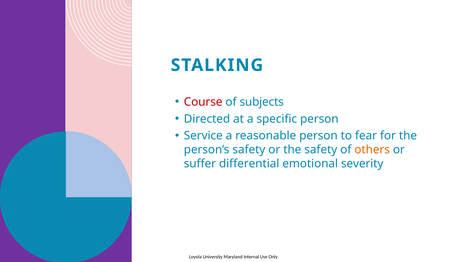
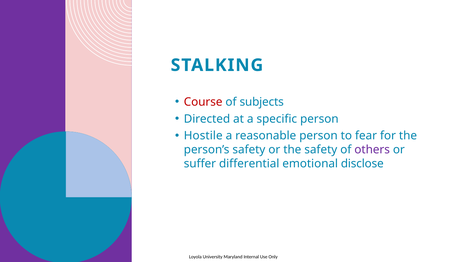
Service: Service -> Hostile (203, 136)
others colour: orange -> purple (372, 150)
severity: severity -> disclose (362, 164)
